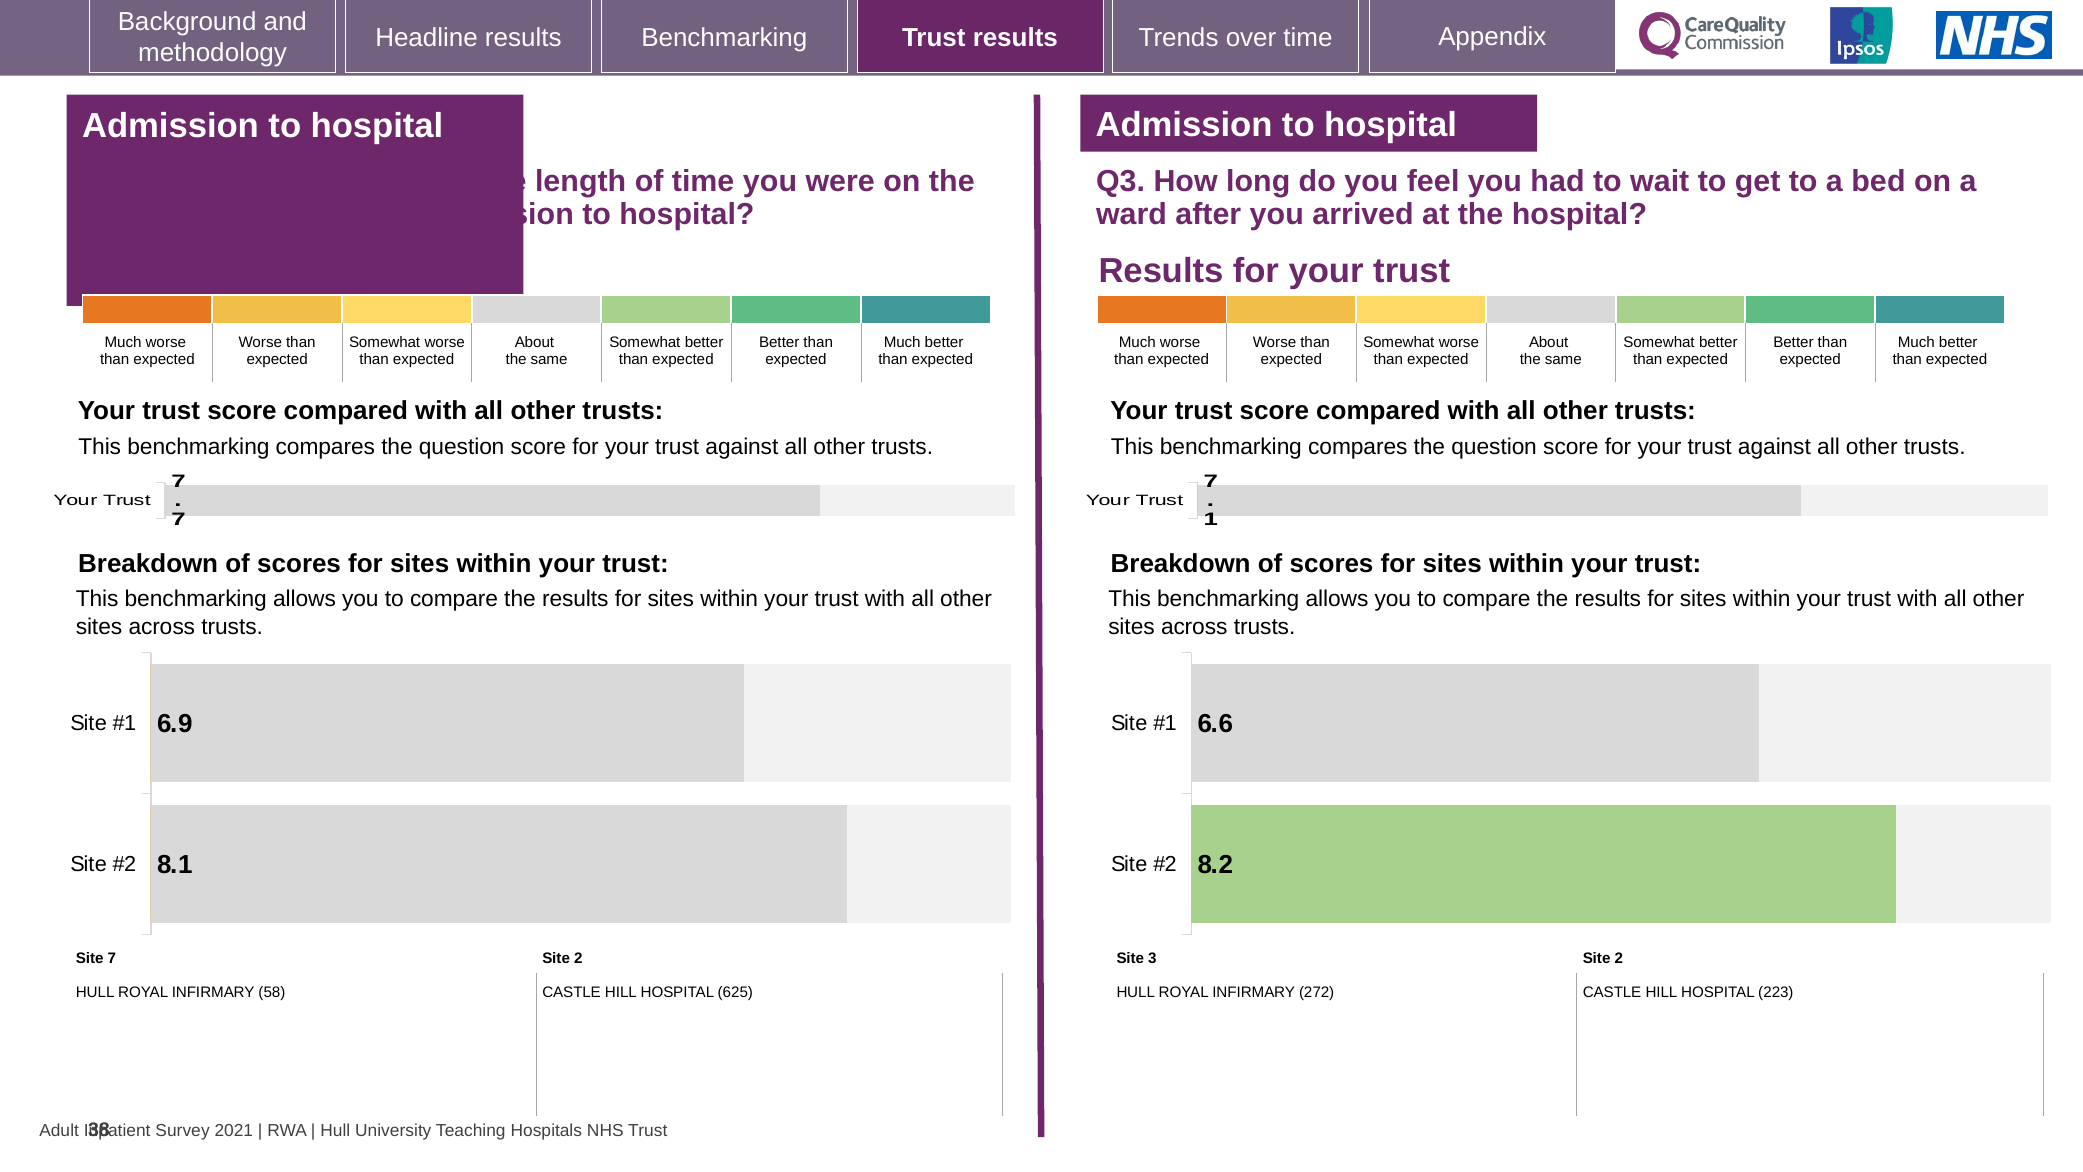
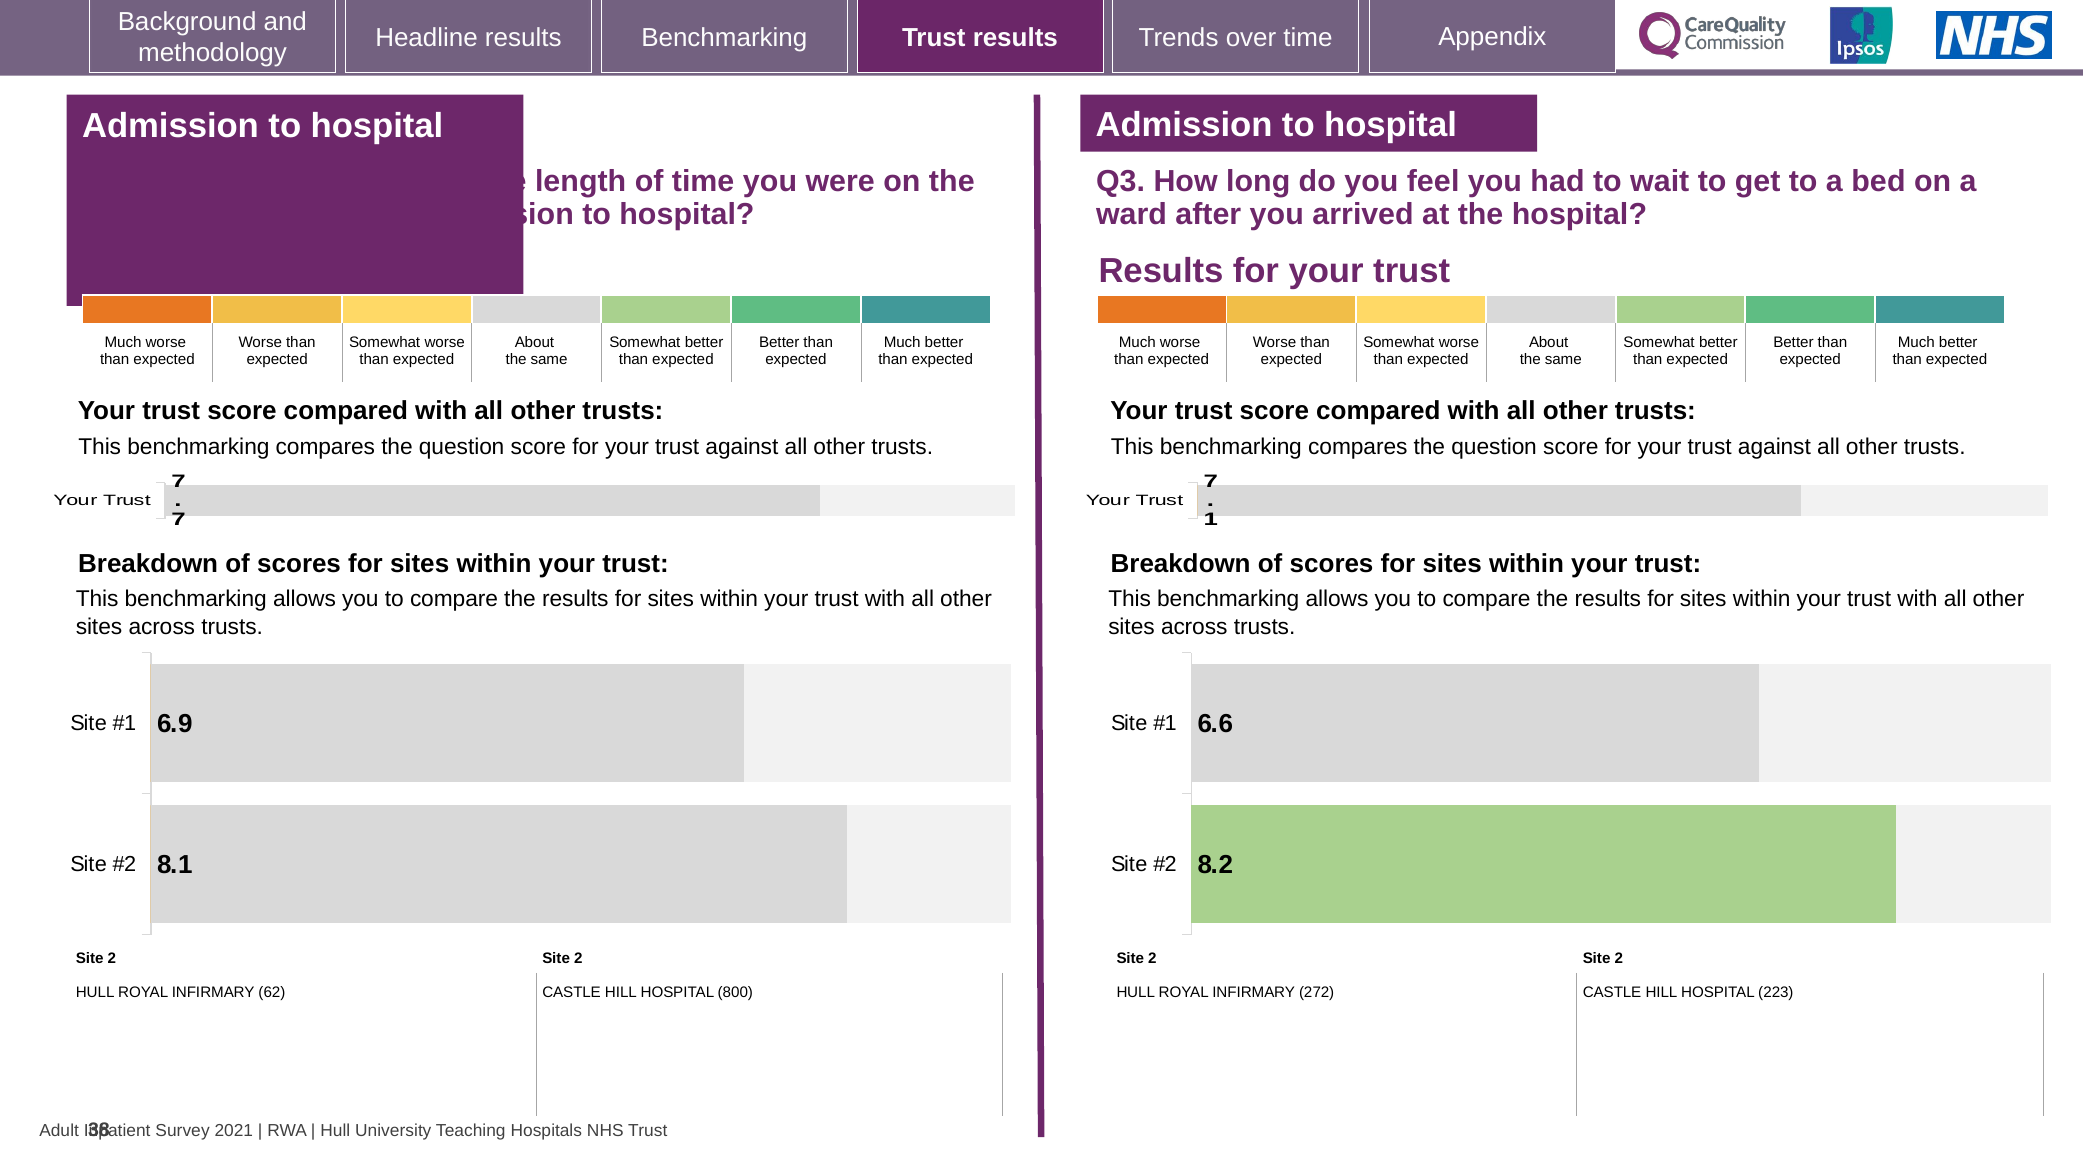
7: 7 -> 2 (112, 958)
3: 3 -> 2 (1152, 958)
58: 58 -> 62 (272, 992)
625: 625 -> 800 (735, 992)
